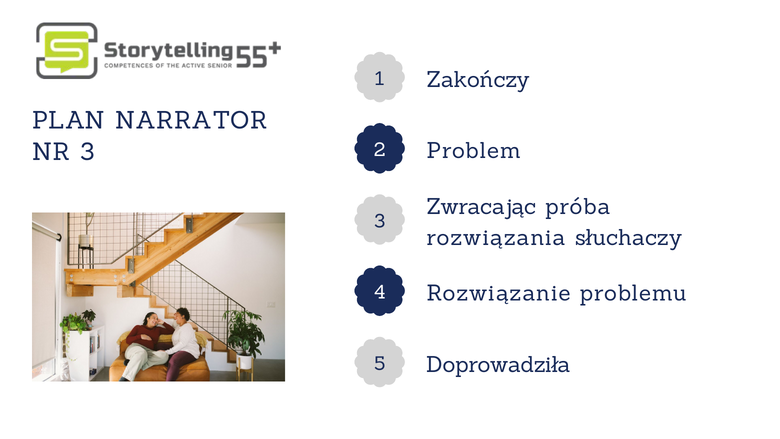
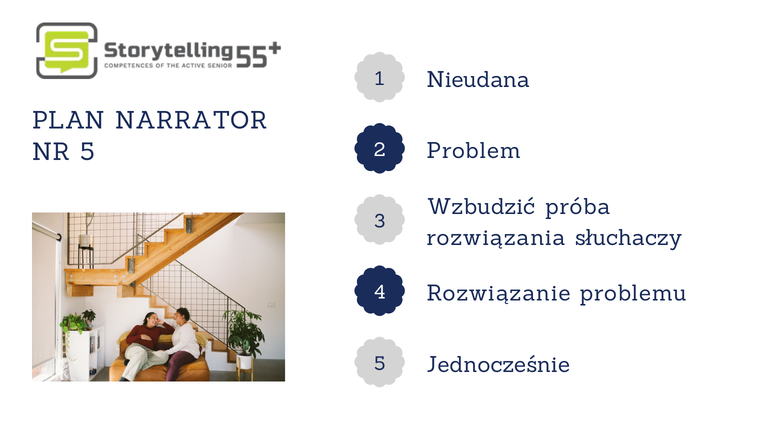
Zakończy: Zakończy -> Nieudana (478, 80)
NR 3: 3 -> 5 (88, 152)
Zwracając: Zwracając -> Wzbudzić (481, 207)
Doprowadziła: Doprowadziła -> Jednocześnie (498, 365)
